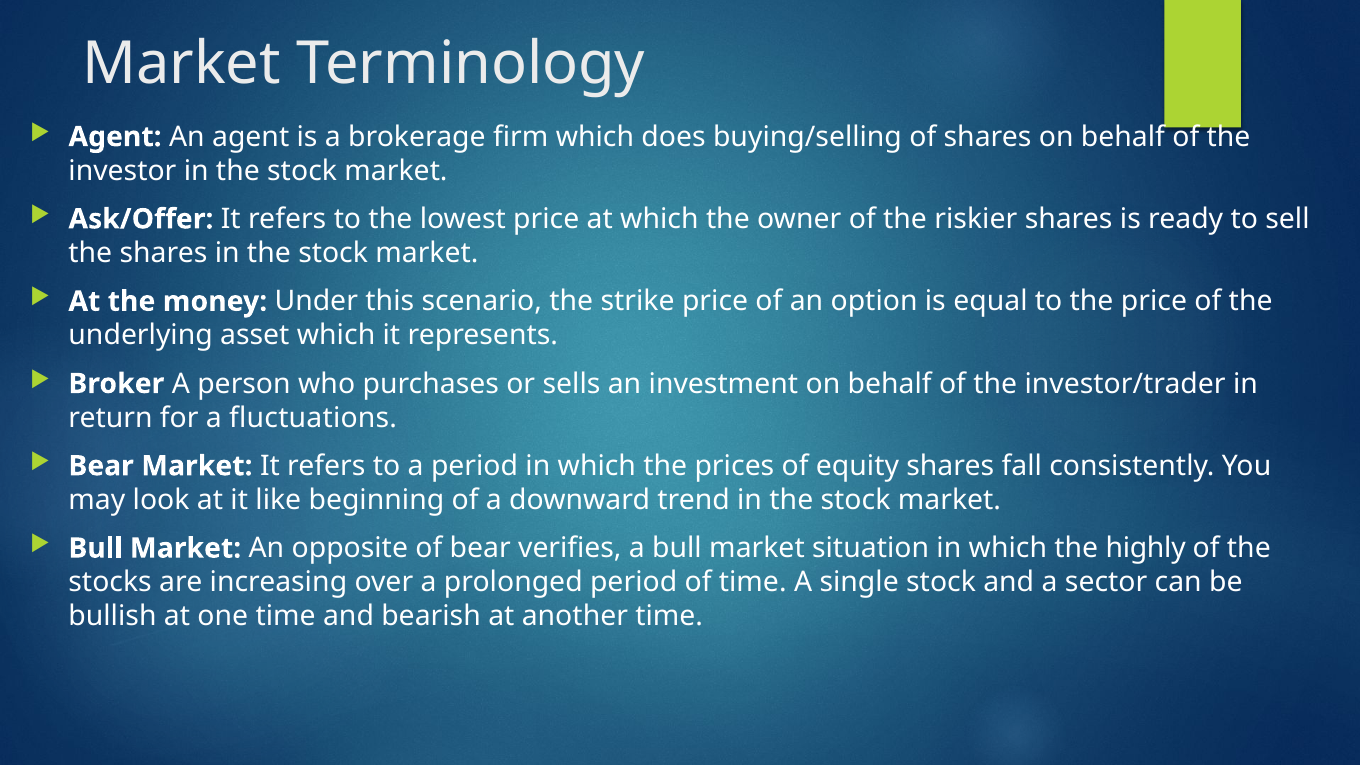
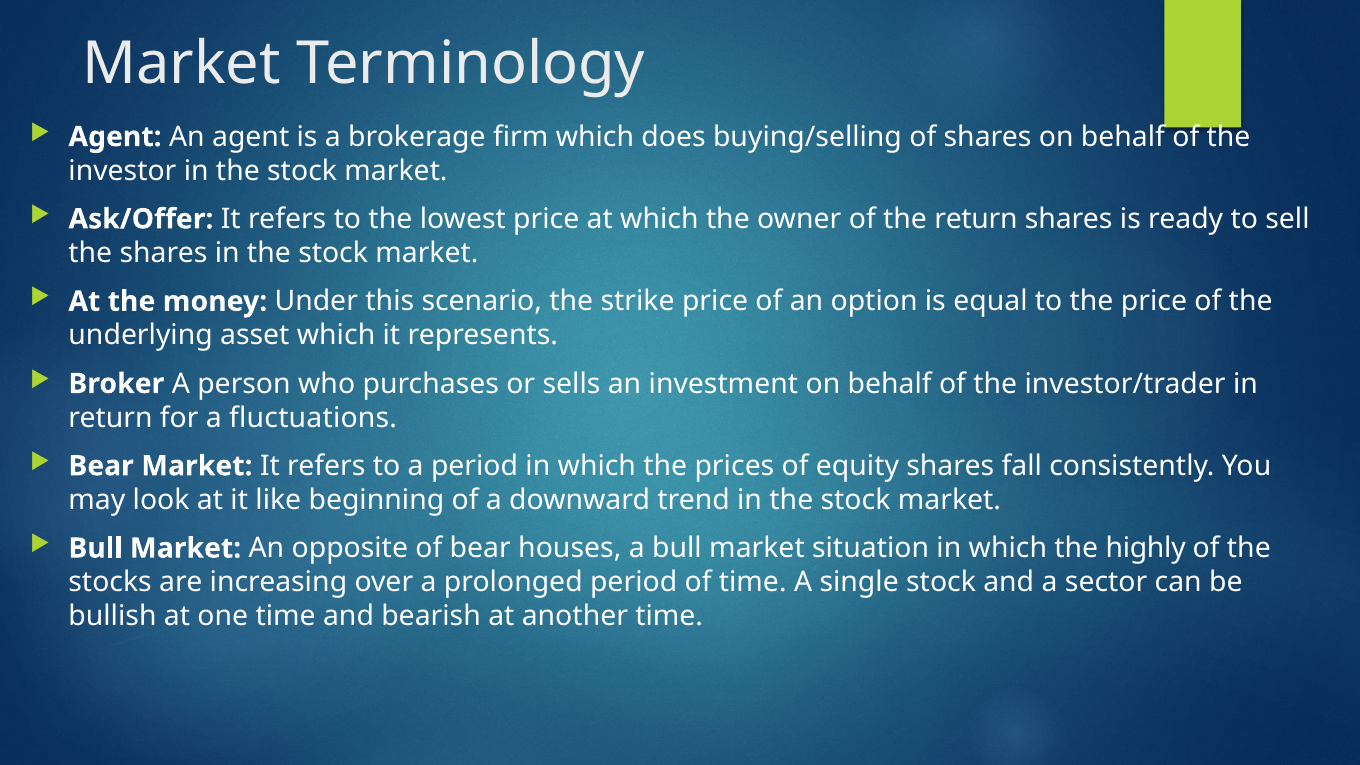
the riskier: riskier -> return (976, 219)
verifies: verifies -> houses (570, 548)
